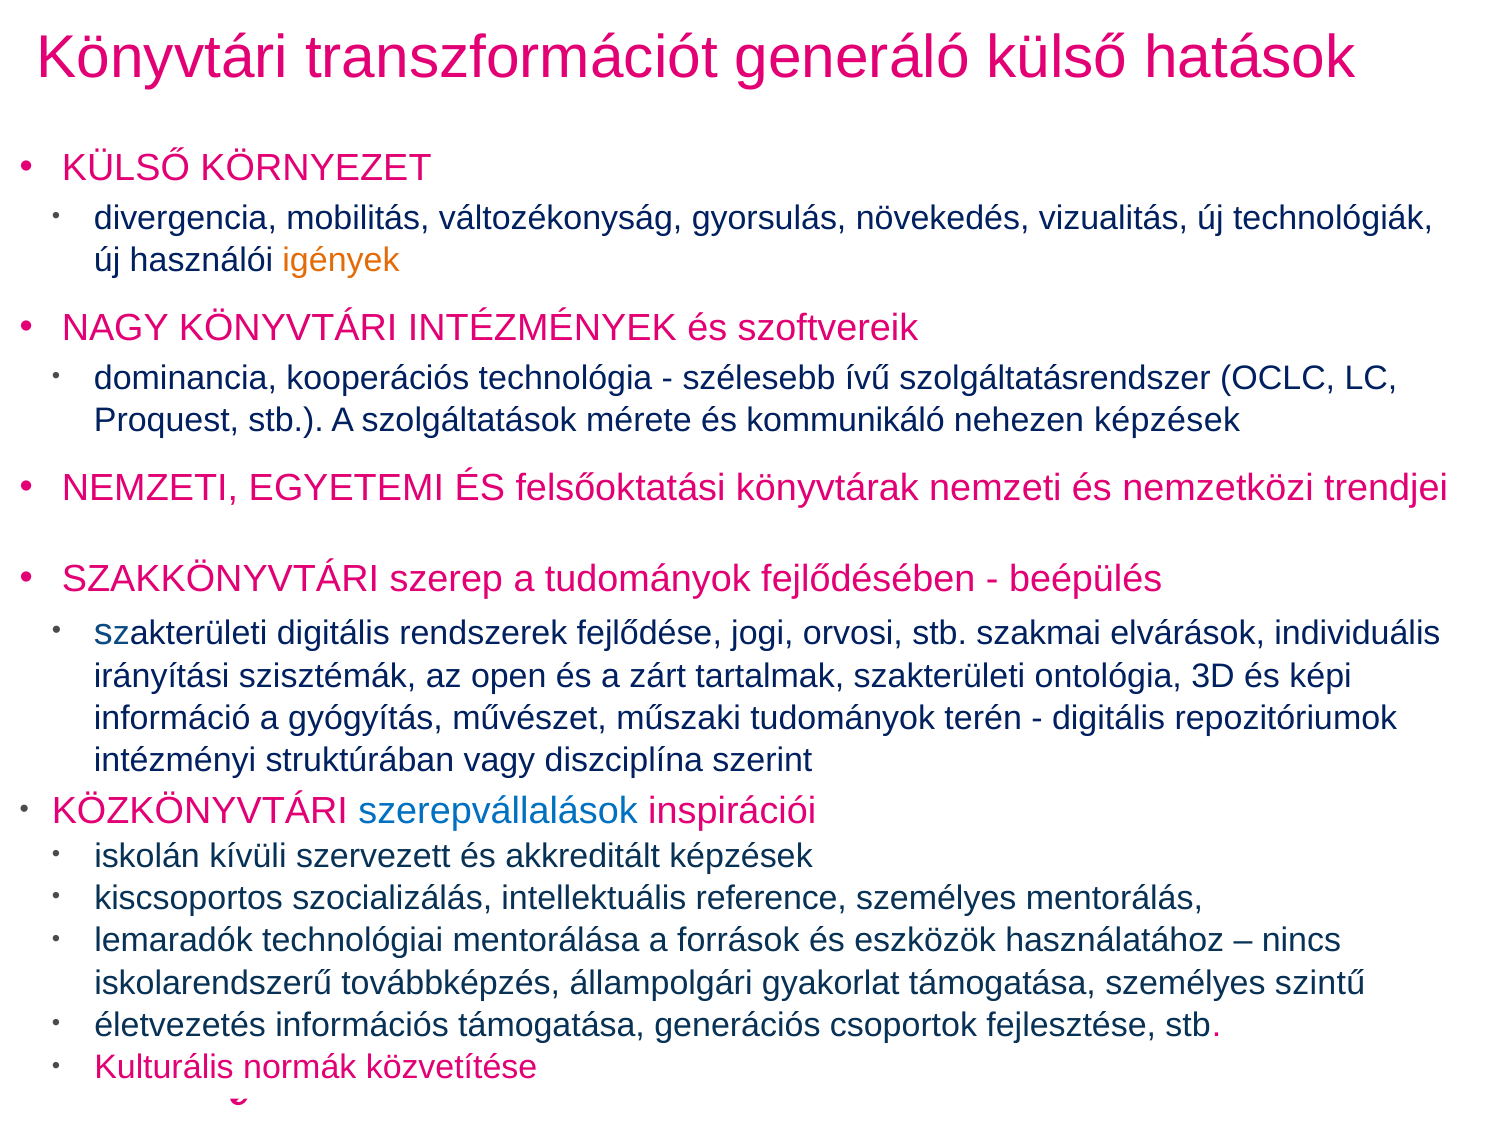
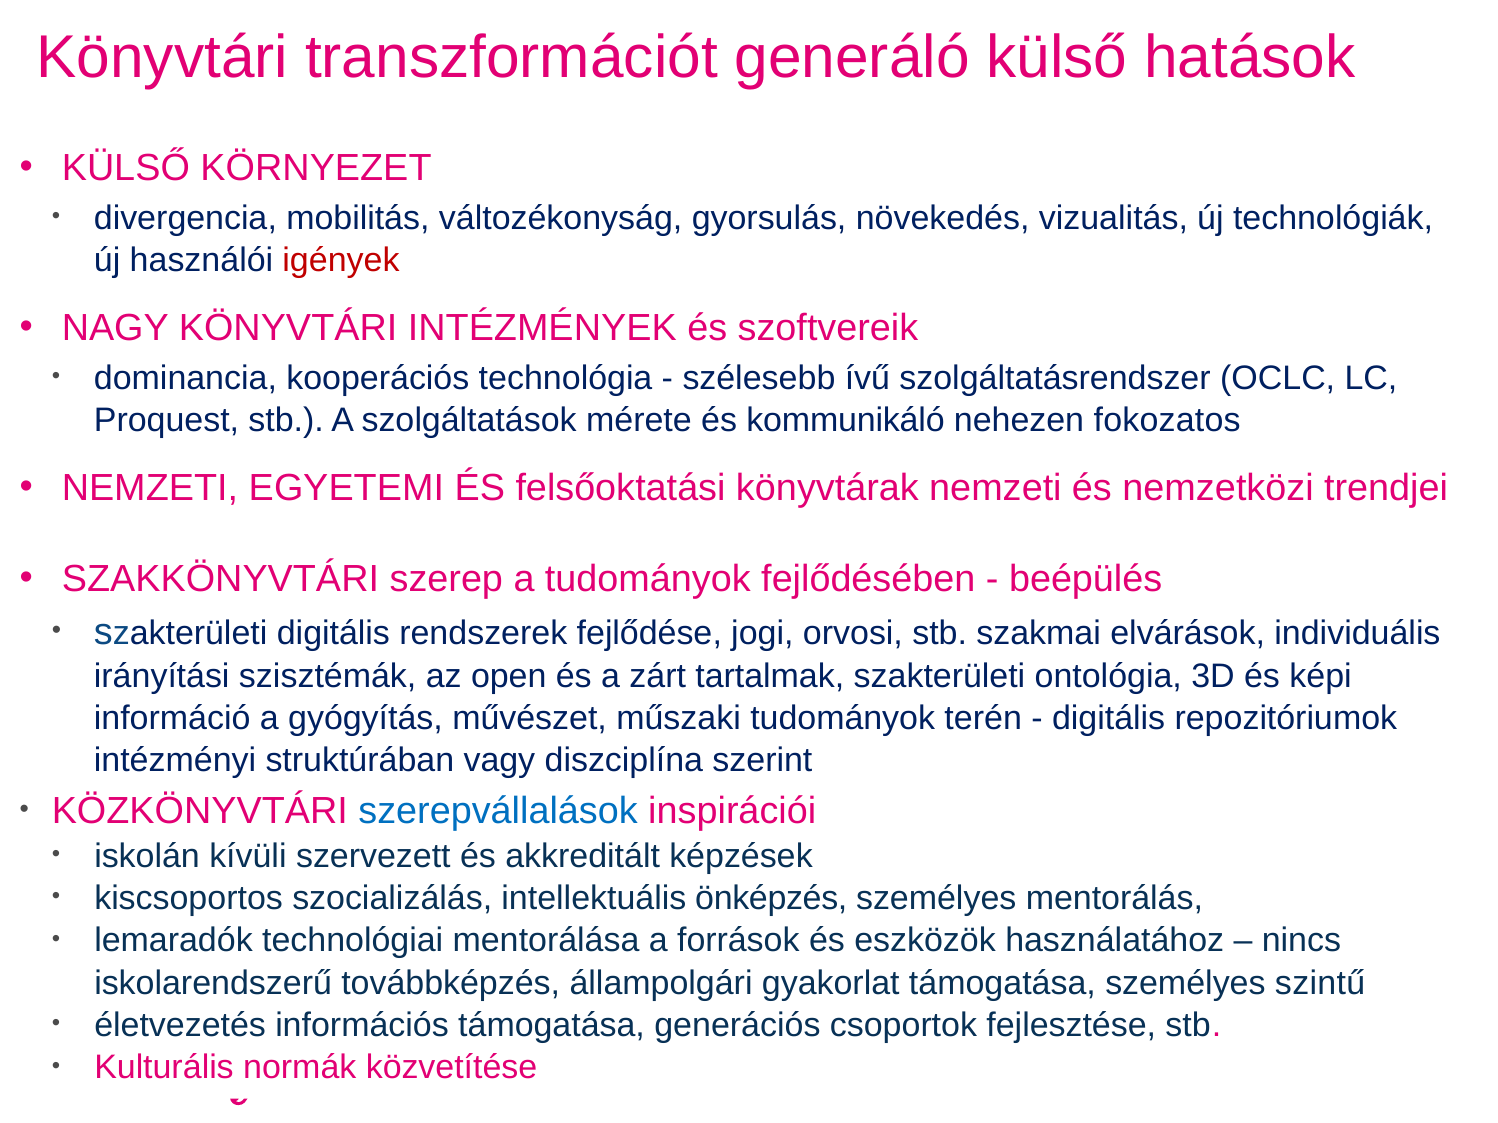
igények colour: orange -> red (341, 261)
nehezen képzések: képzések -> fokozatos (1167, 421)
reference: reference -> önképzés (771, 899)
